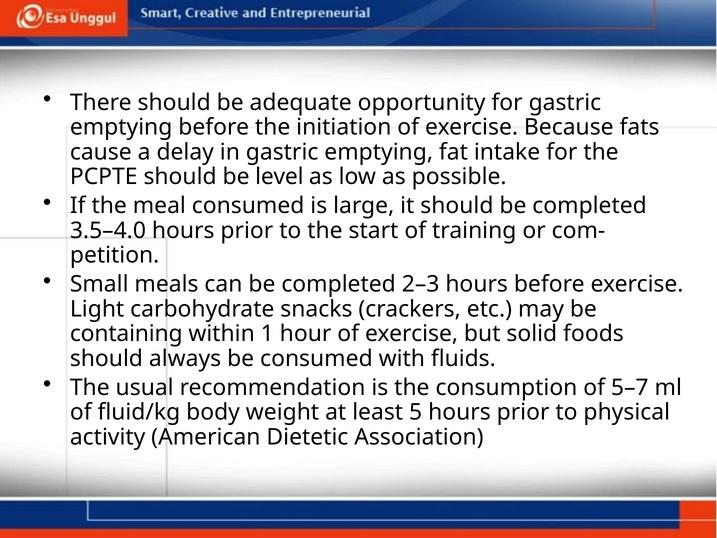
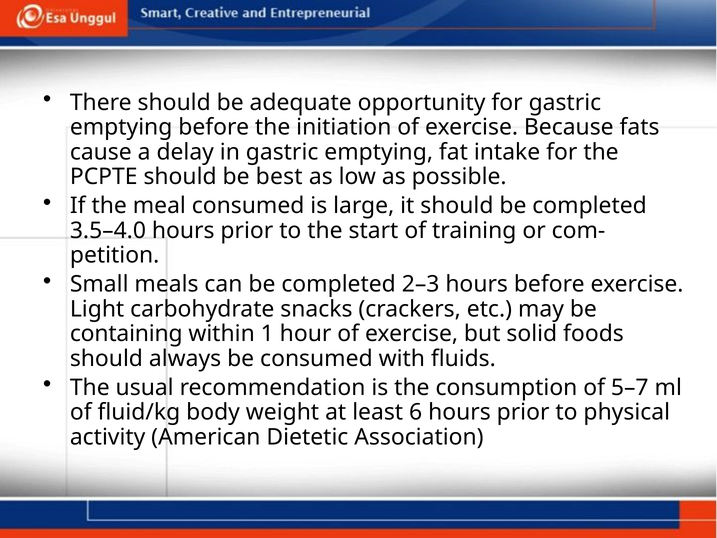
level: level -> best (279, 177)
5: 5 -> 6 (416, 412)
